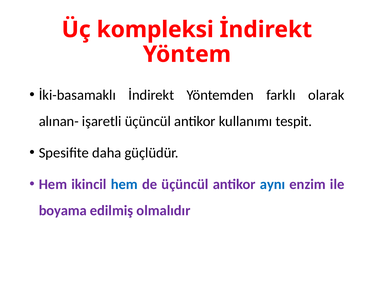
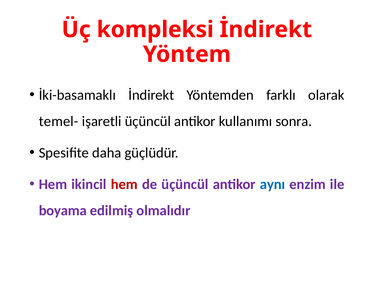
alınan-: alınan- -> temel- (59, 121)
tespit: tespit -> sonra (294, 121)
hem colour: blue -> red (124, 184)
